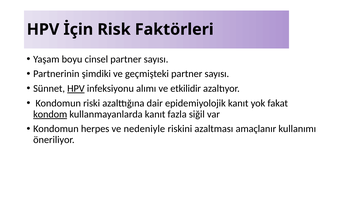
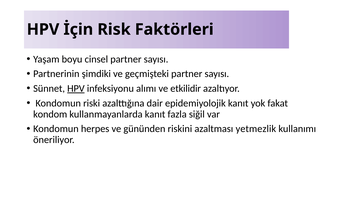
kondom underline: present -> none (50, 114)
nedeniyle: nedeniyle -> gününden (144, 129)
amaçlanır: amaçlanır -> yetmezlik (256, 129)
